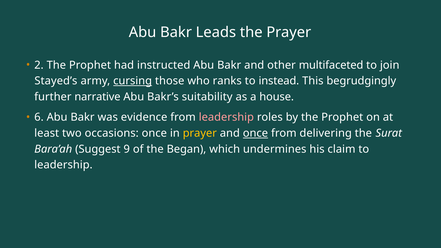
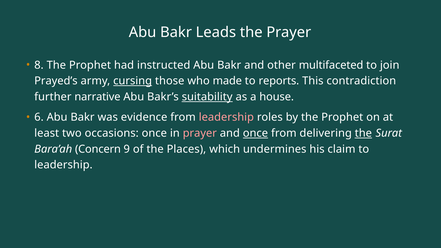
2: 2 -> 8 (39, 65)
Stayed’s: Stayed’s -> Prayed’s (56, 81)
ranks: ranks -> made (227, 81)
instead: instead -> reports (279, 81)
begrudgingly: begrudgingly -> contradiction (361, 81)
suitability underline: none -> present (207, 97)
prayer colour: yellow -> pink (200, 133)
the underline: none -> present (363, 133)
Suggest: Suggest -> Concern (98, 149)
Began: Began -> Places (186, 149)
